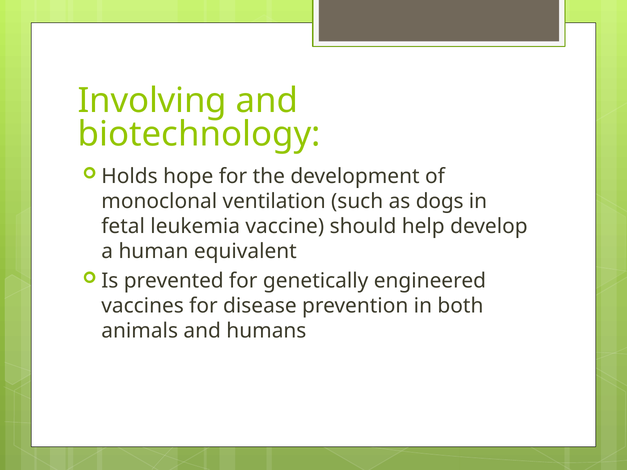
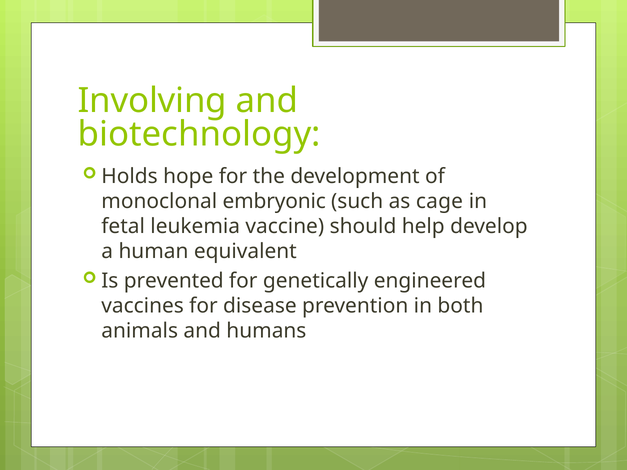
ventilation: ventilation -> embryonic (274, 202)
dogs: dogs -> cage (439, 202)
